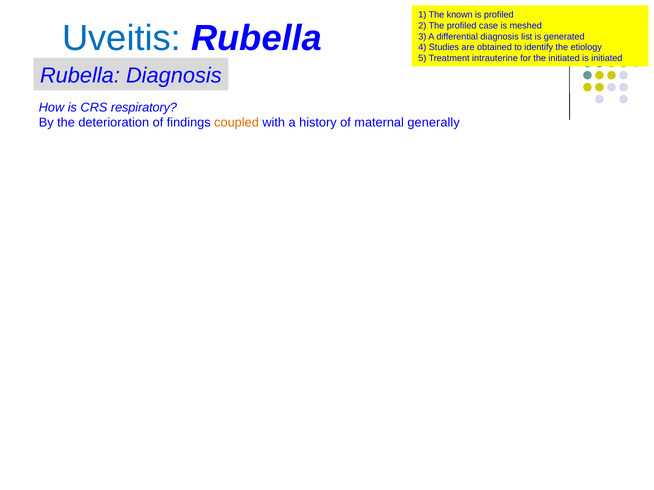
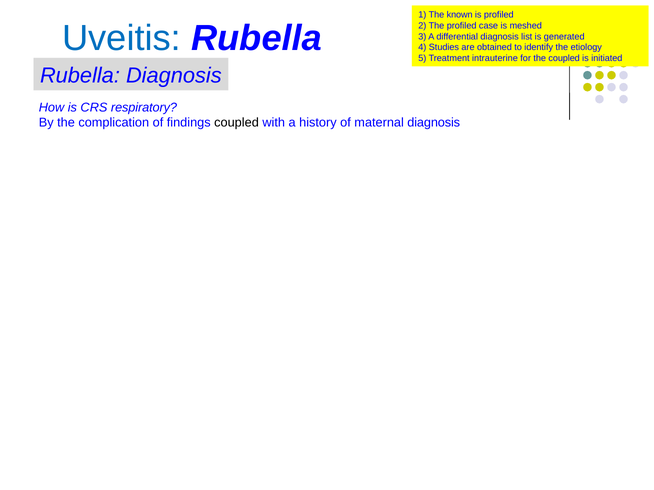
the initiated: initiated -> coupled (564, 58)
deterioration: deterioration -> complication (114, 123)
coupled colour: orange -> black (237, 123)
maternal generally: generally -> diagnosis (434, 123)
